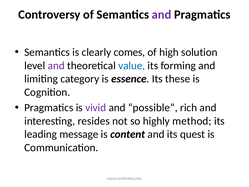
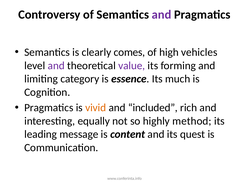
solution: solution -> vehicles (199, 52)
value colour: blue -> purple (132, 66)
these: these -> much (178, 79)
vivid colour: purple -> orange (96, 108)
possible: possible -> included (153, 108)
resides: resides -> equally (94, 121)
